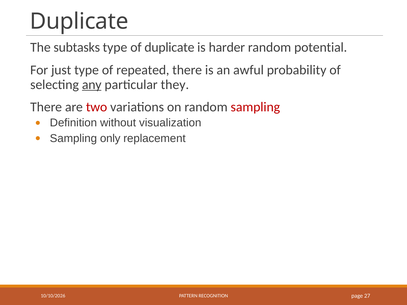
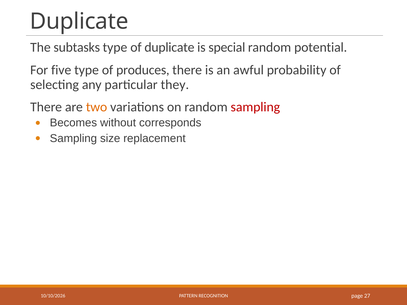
harder: harder -> special (227, 47)
just: just -> five (61, 70)
repeated: repeated -> produces (143, 70)
any underline: present -> none (92, 85)
two colour: red -> orange (97, 107)
Definition: Definition -> Becomes (73, 123)
visualization: visualization -> corresponds (170, 123)
only: only -> size (110, 139)
